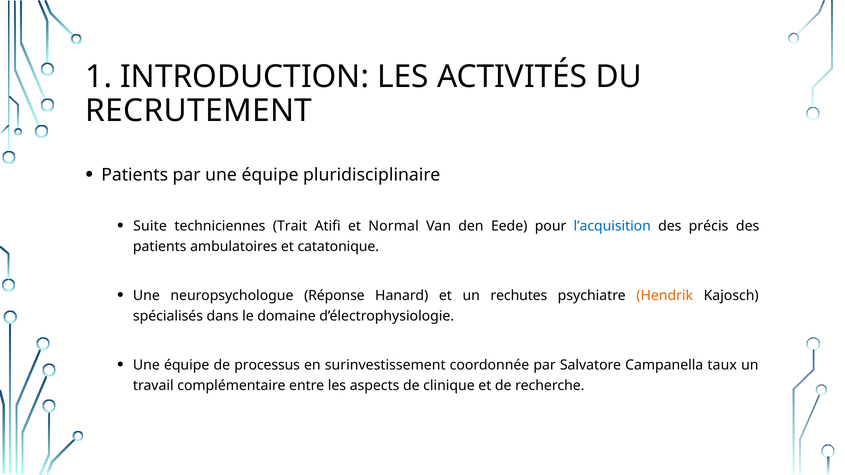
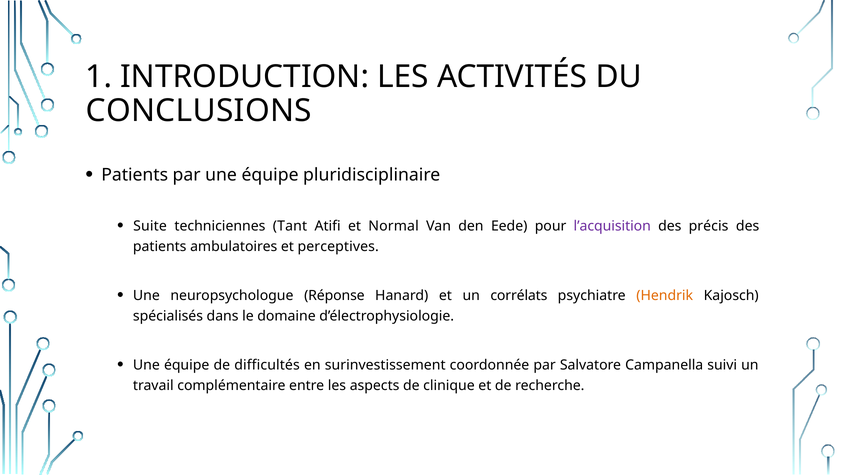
RECRUTEMENT: RECRUTEMENT -> CONCLUSIONS (199, 111)
Trait: Trait -> Tant (290, 226)
l’acquisition colour: blue -> purple (612, 226)
catatonique: catatonique -> perceptives (338, 247)
rechutes: rechutes -> corrélats (519, 296)
processus: processus -> difficultés (267, 365)
taux: taux -> suivi (722, 365)
